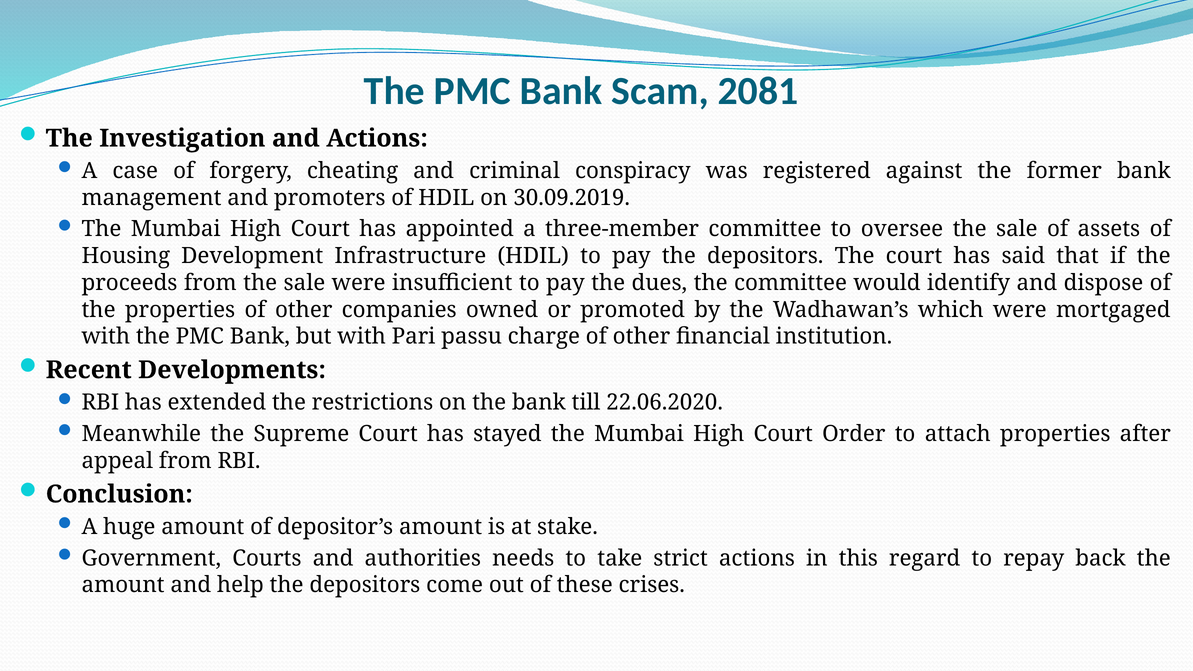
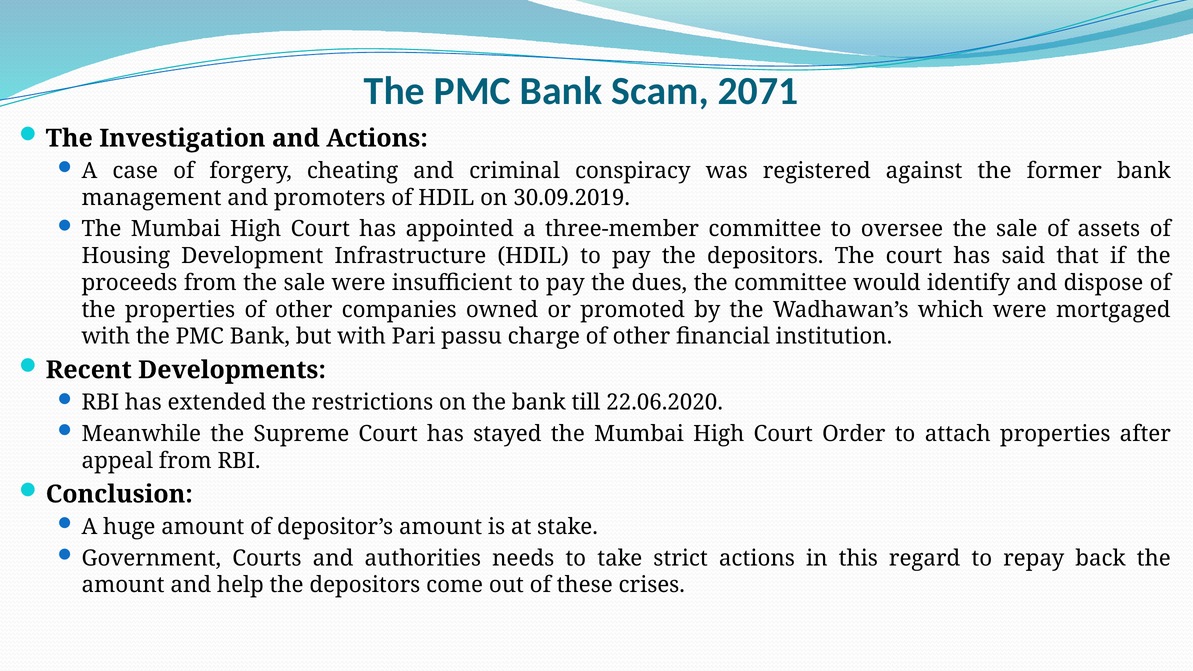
2081: 2081 -> 2071 (758, 91)
